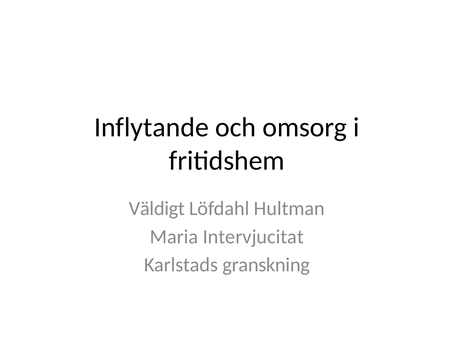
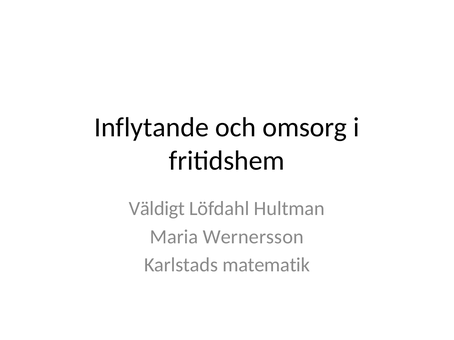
Intervjucitat: Intervjucitat -> Wernersson (253, 237)
granskning: granskning -> matematik (266, 265)
